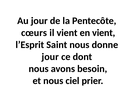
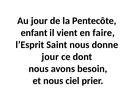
cœurs: cœurs -> enfant (34, 33)
en vient: vient -> faire (104, 33)
